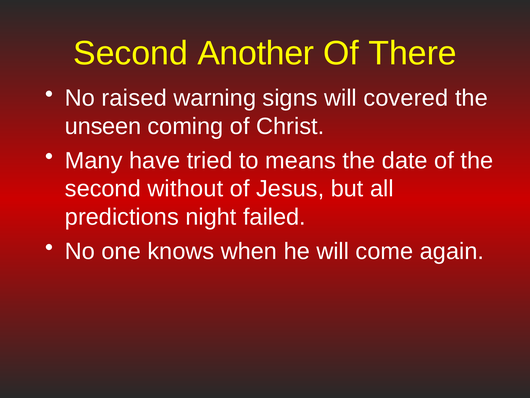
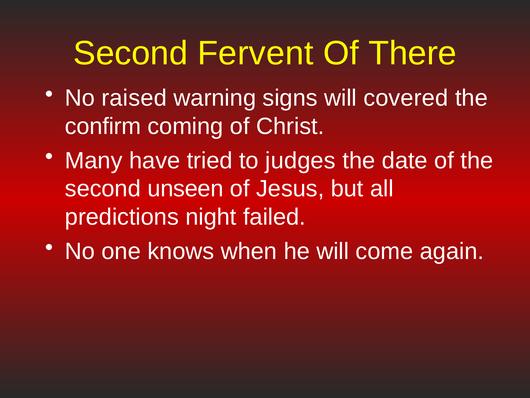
Another: Another -> Fervent (256, 53)
unseen: unseen -> confirm (103, 126)
means: means -> judges (301, 160)
without: without -> unseen (186, 189)
